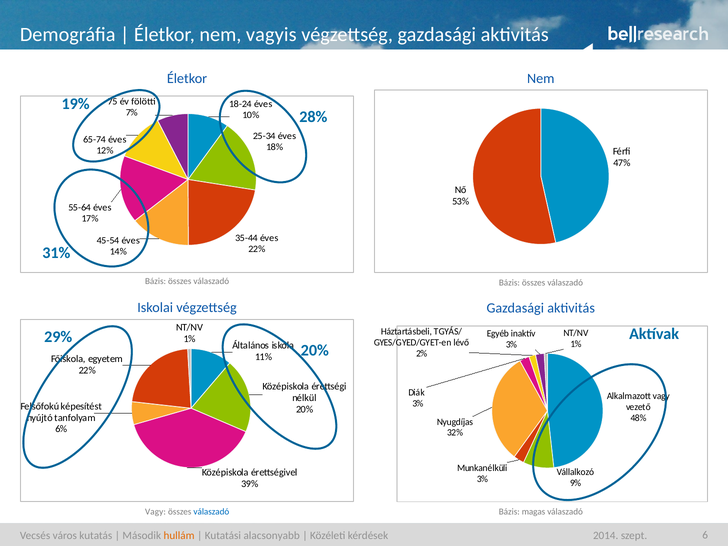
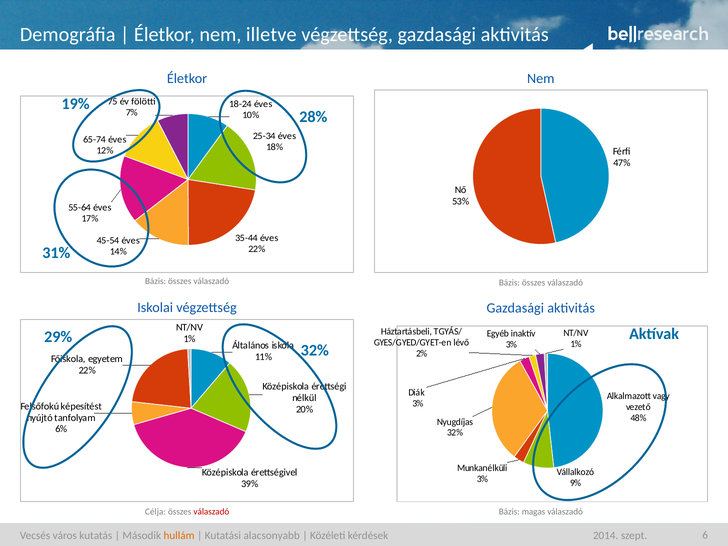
vagyis: vagyis -> illetve (271, 35)
20%: 20% -> 32% (315, 350)
Vagy: Vagy -> Célja (155, 512)
válaszadó colour: blue -> red (211, 512)
